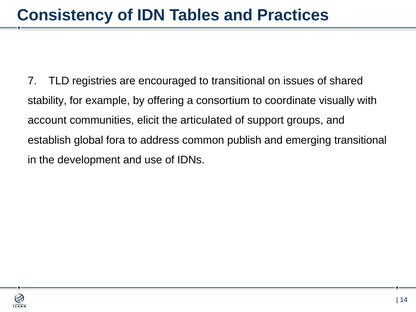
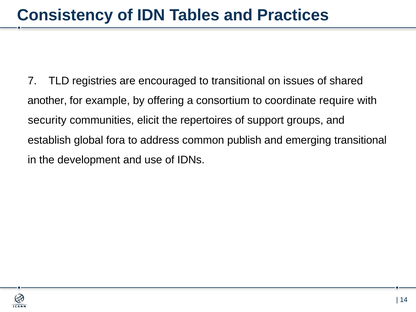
stability: stability -> another (47, 101)
visually: visually -> require (337, 101)
account: account -> security (47, 120)
articulated: articulated -> repertoires (206, 120)
